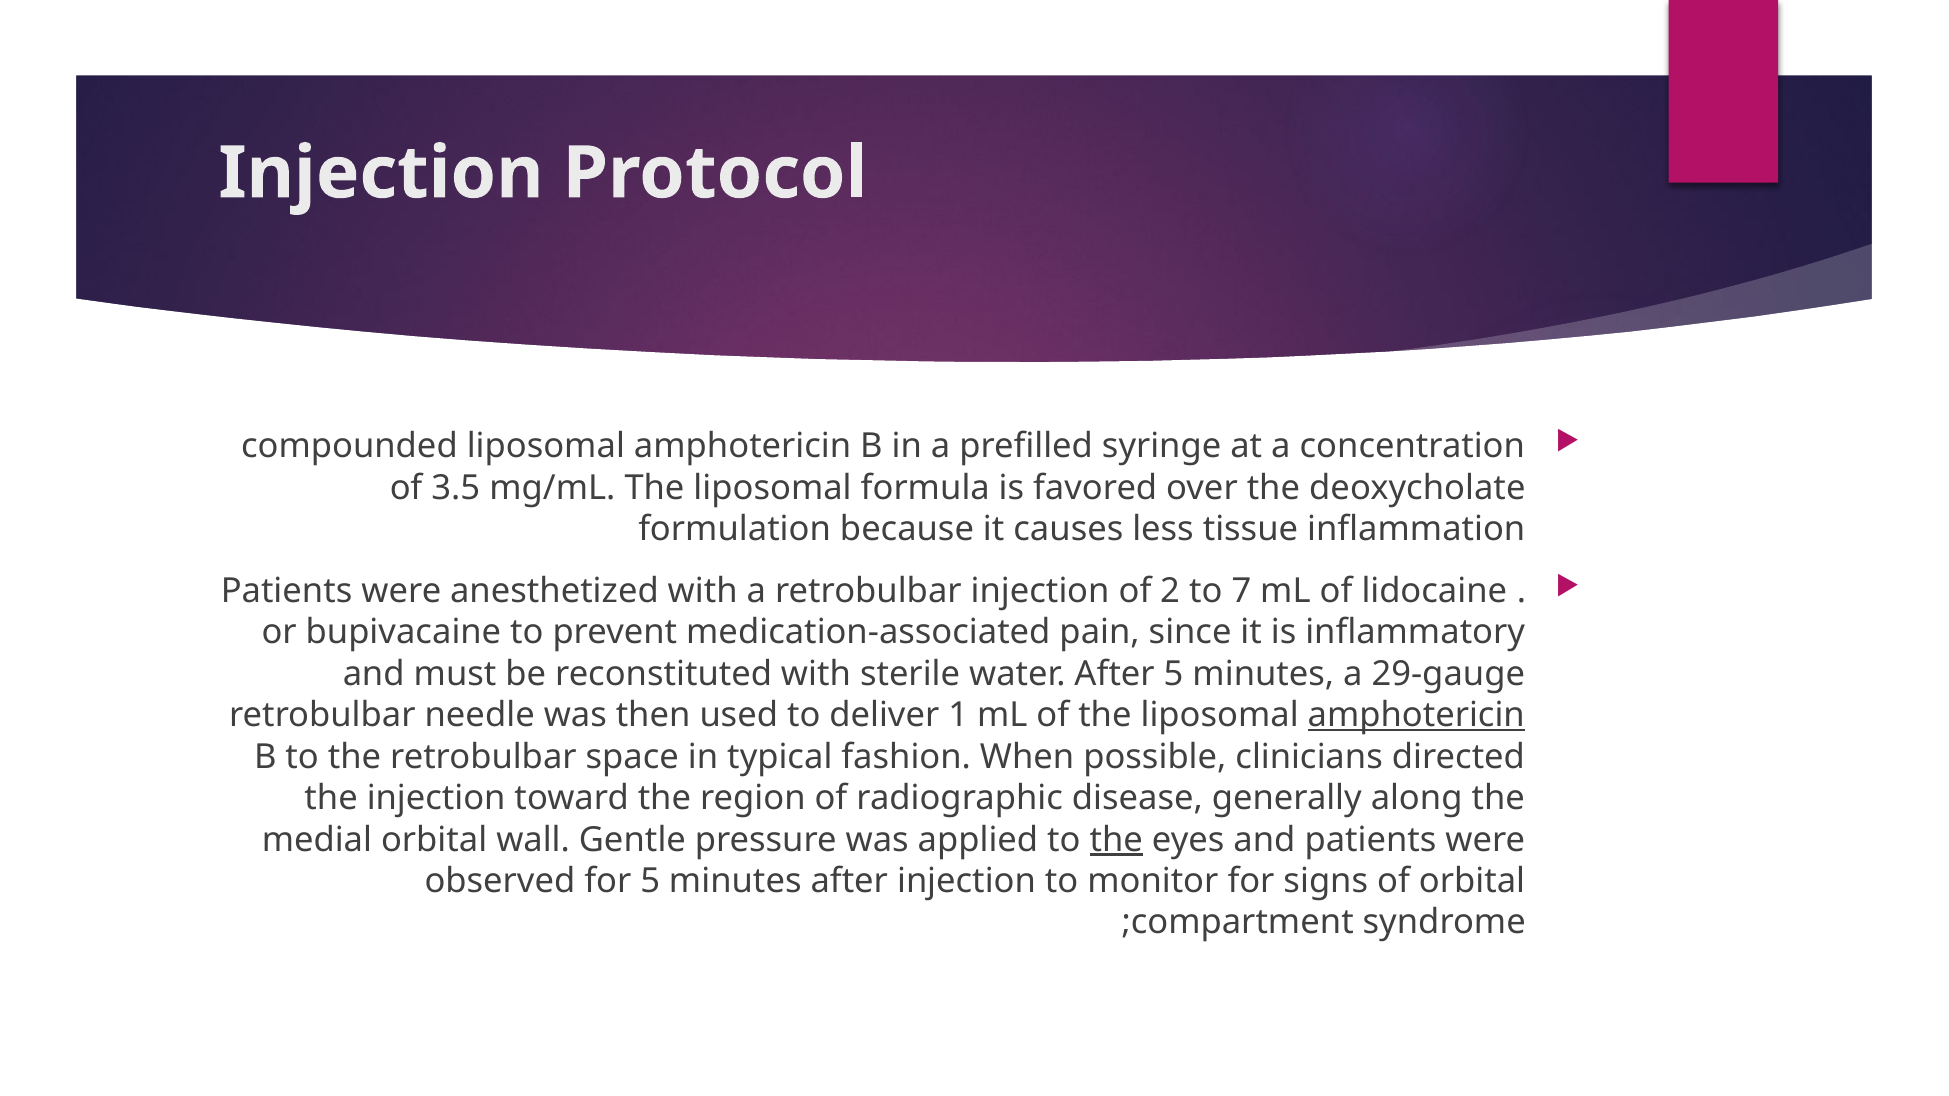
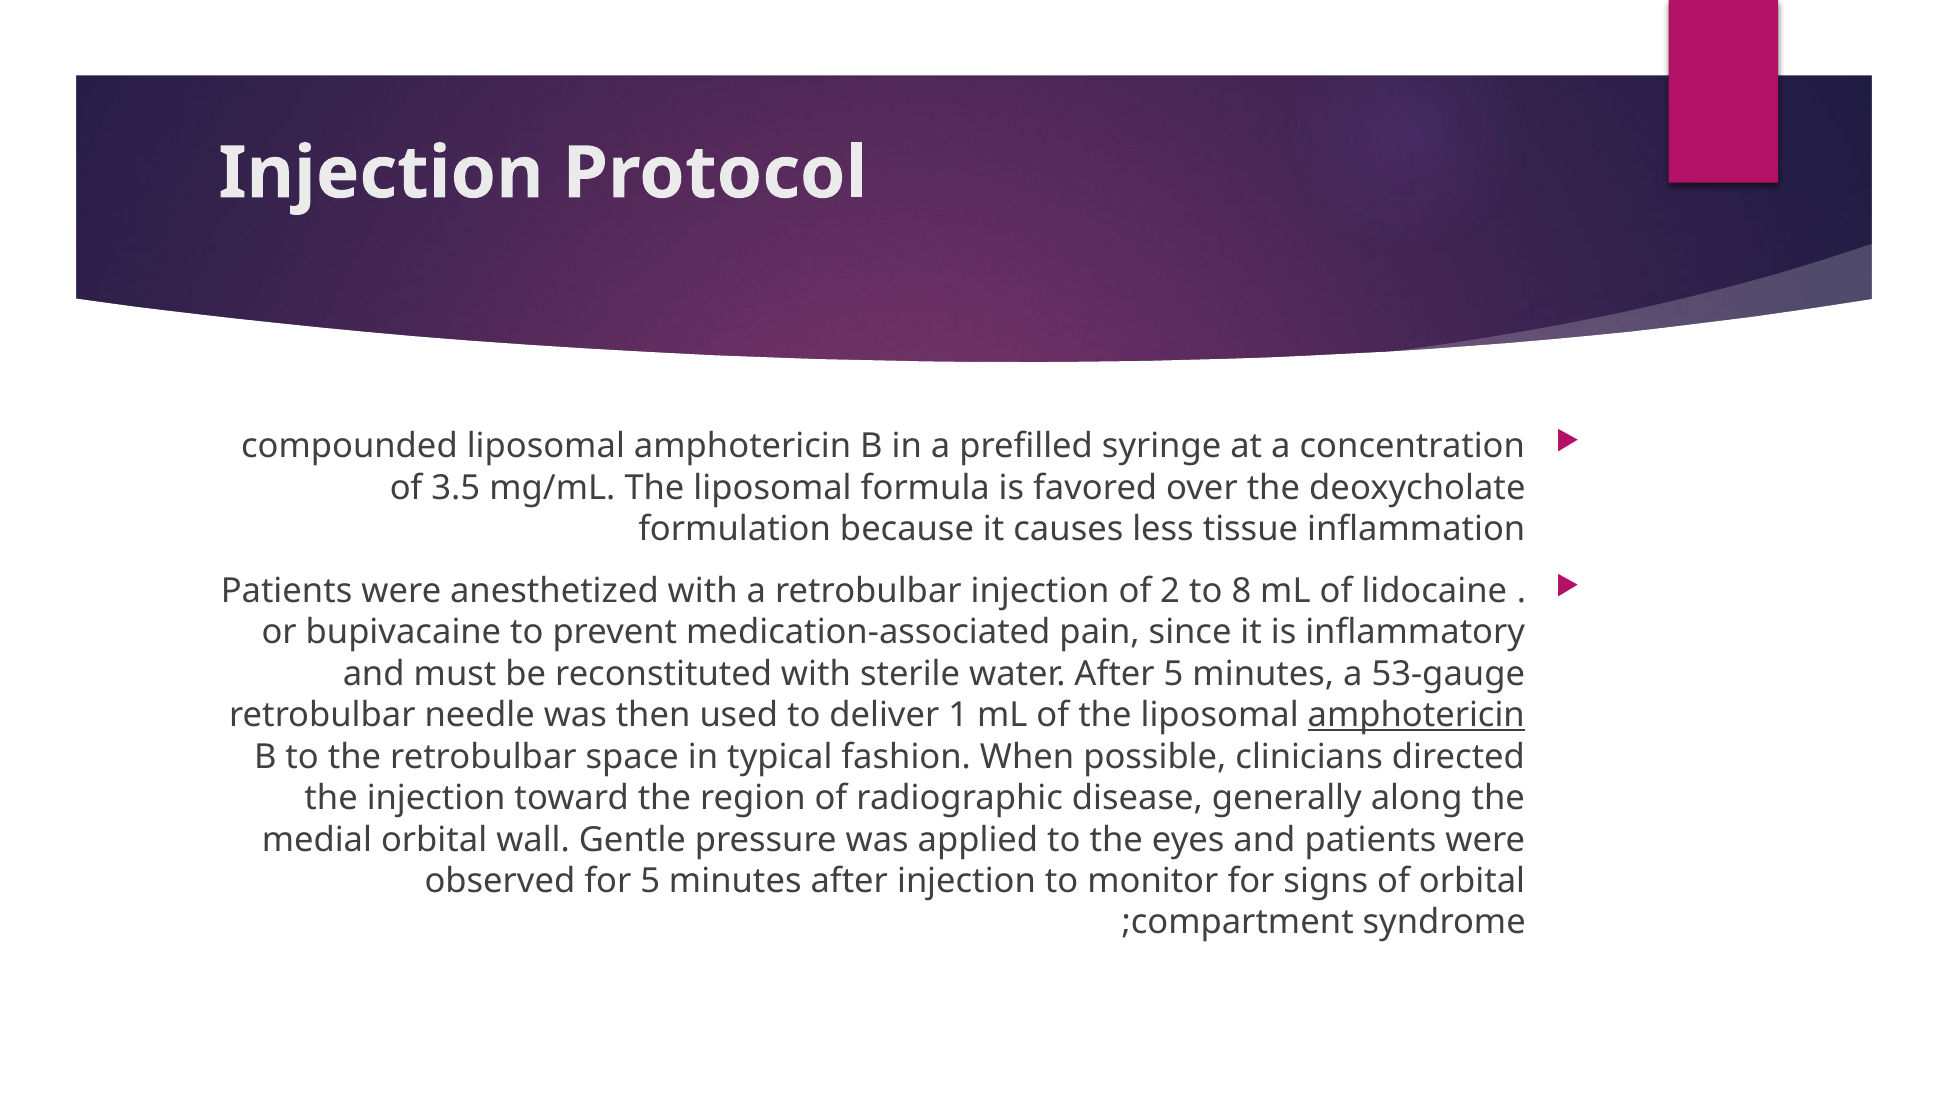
7: 7 -> 8 (1241, 591)
29-gauge: 29-gauge -> 53-gauge (1448, 674)
the underline: present -> none (1116, 840)
